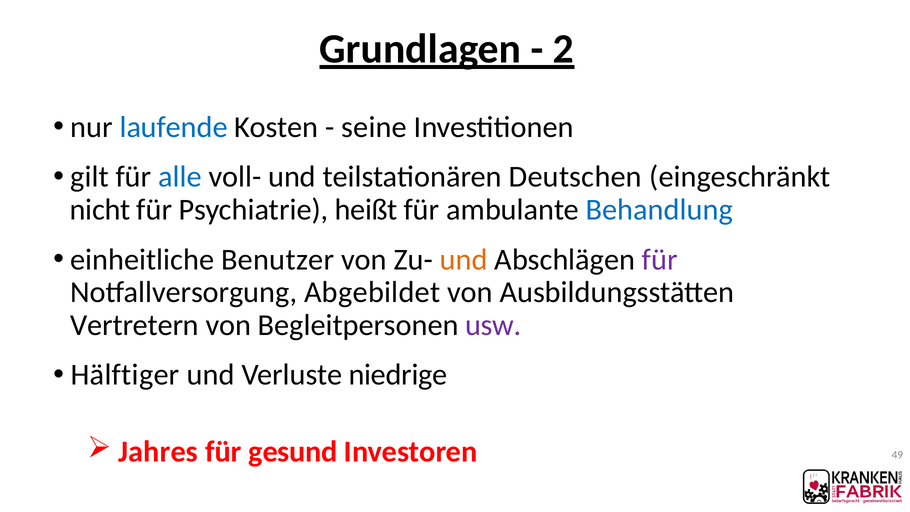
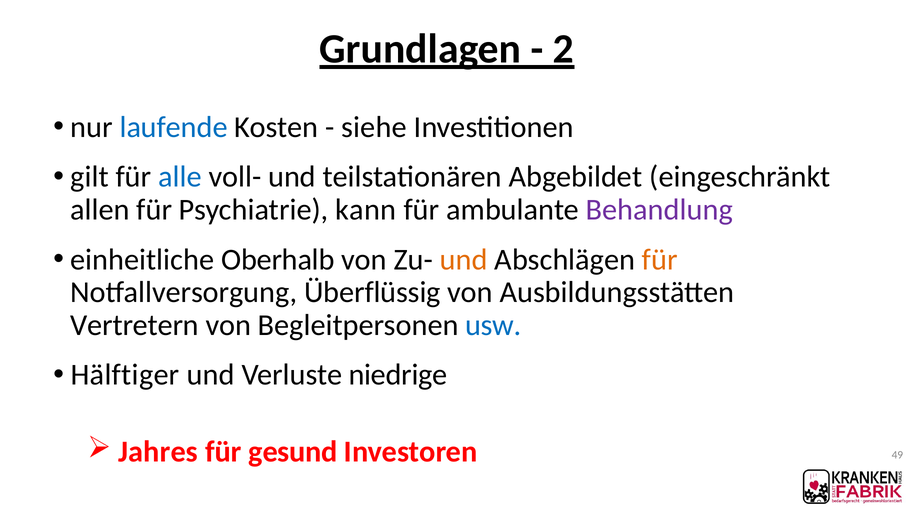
seine: seine -> siehe (374, 127)
Deutschen: Deutschen -> Abgebildet (575, 177)
nicht: nicht -> allen (100, 210)
heißt: heißt -> kann (366, 210)
Behandlung colour: blue -> purple (659, 210)
Benutzer: Benutzer -> Oberhalb (278, 259)
für colour: purple -> orange (660, 259)
Abgebildet: Abgebildet -> Überflüssig (372, 292)
usw colour: purple -> blue (493, 325)
